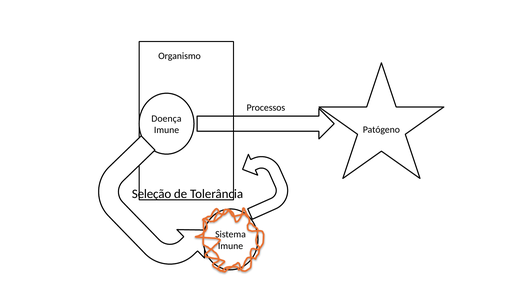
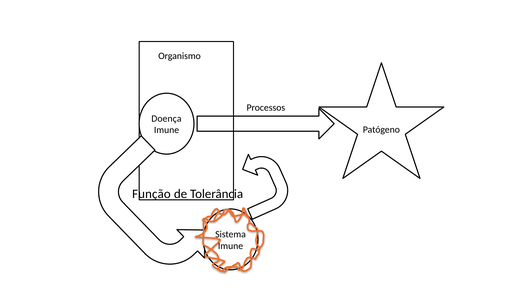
Seleção: Seleção -> Função (151, 194)
